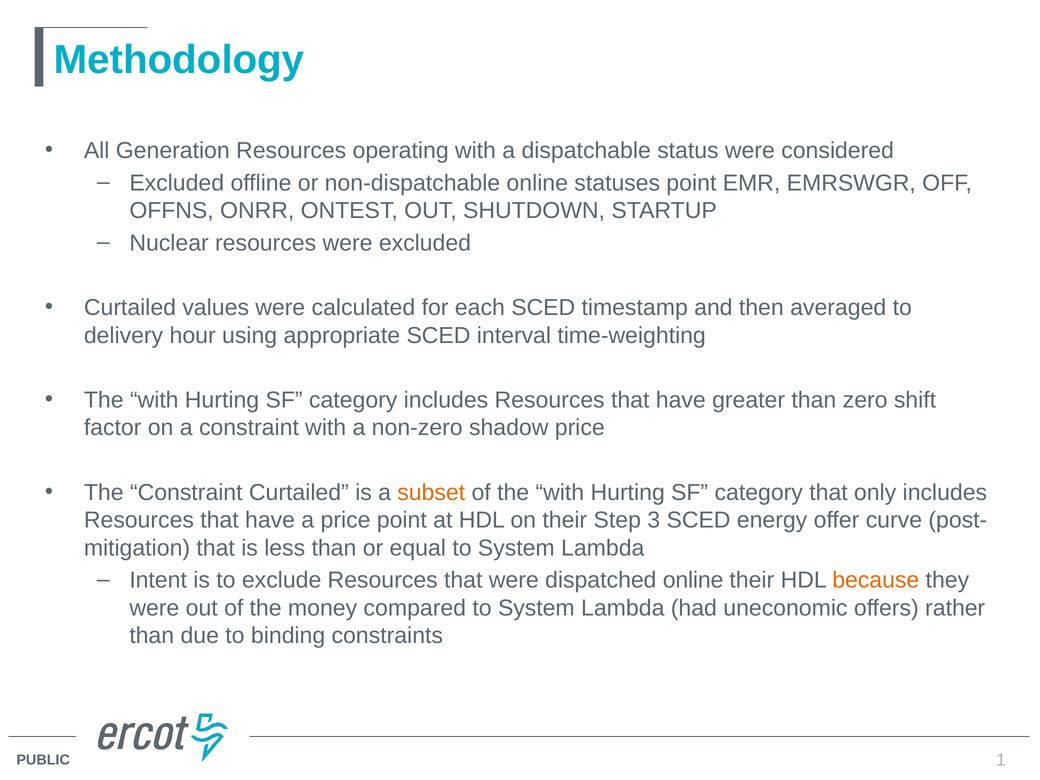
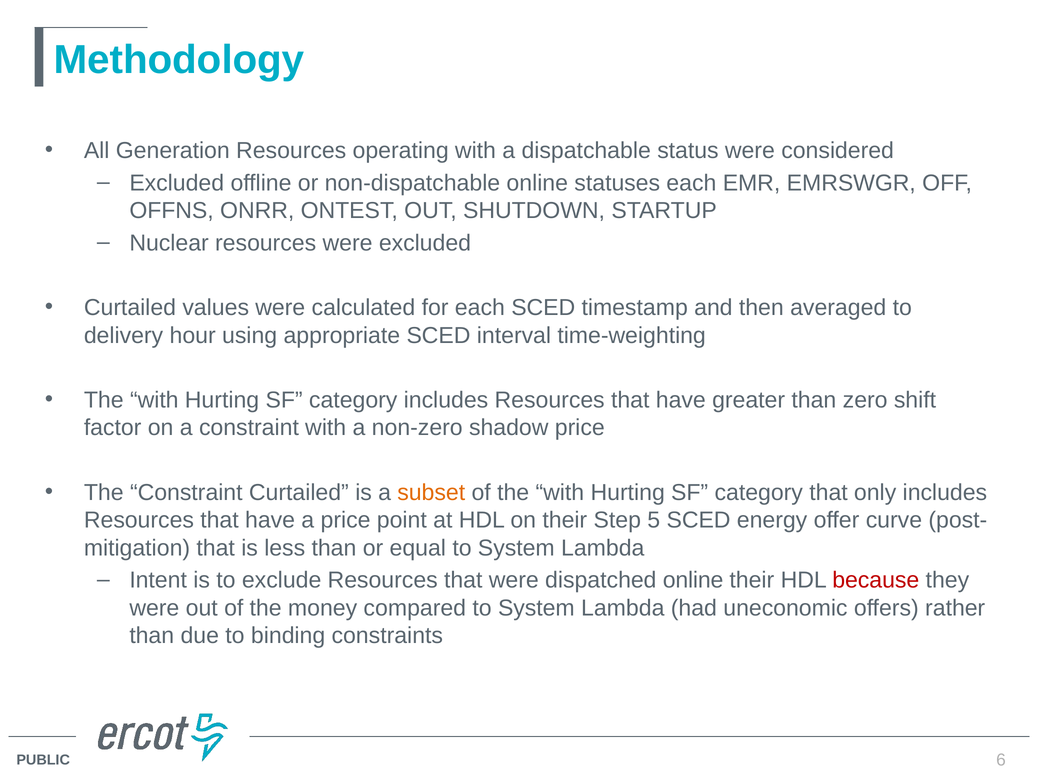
statuses point: point -> each (691, 183)
3: 3 -> 5 (654, 520)
because colour: orange -> red (876, 580)
1: 1 -> 6 (1001, 760)
